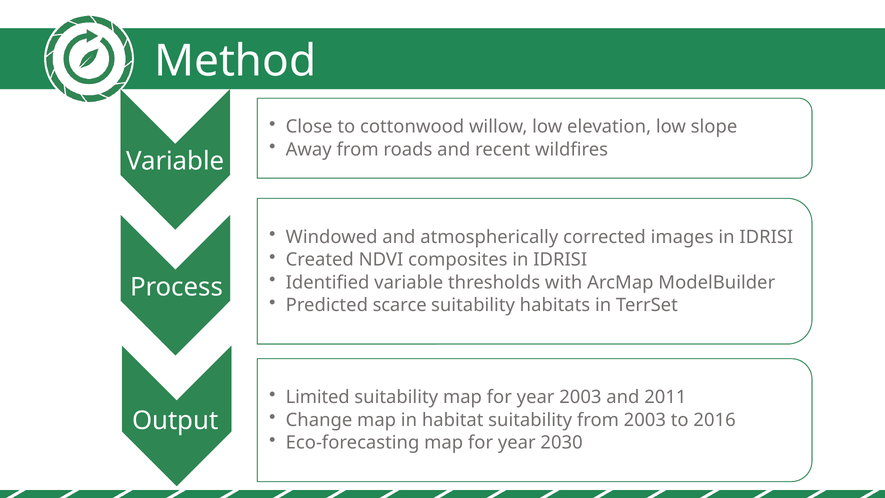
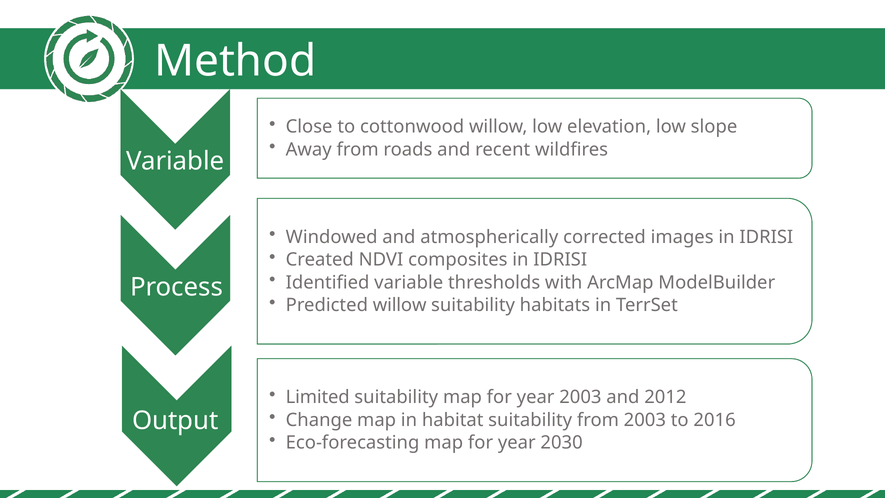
Predicted scarce: scarce -> willow (400, 305)
2011: 2011 -> 2012 (665, 397)
